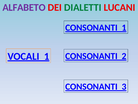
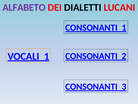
DIALETTI colour: green -> black (83, 7)
